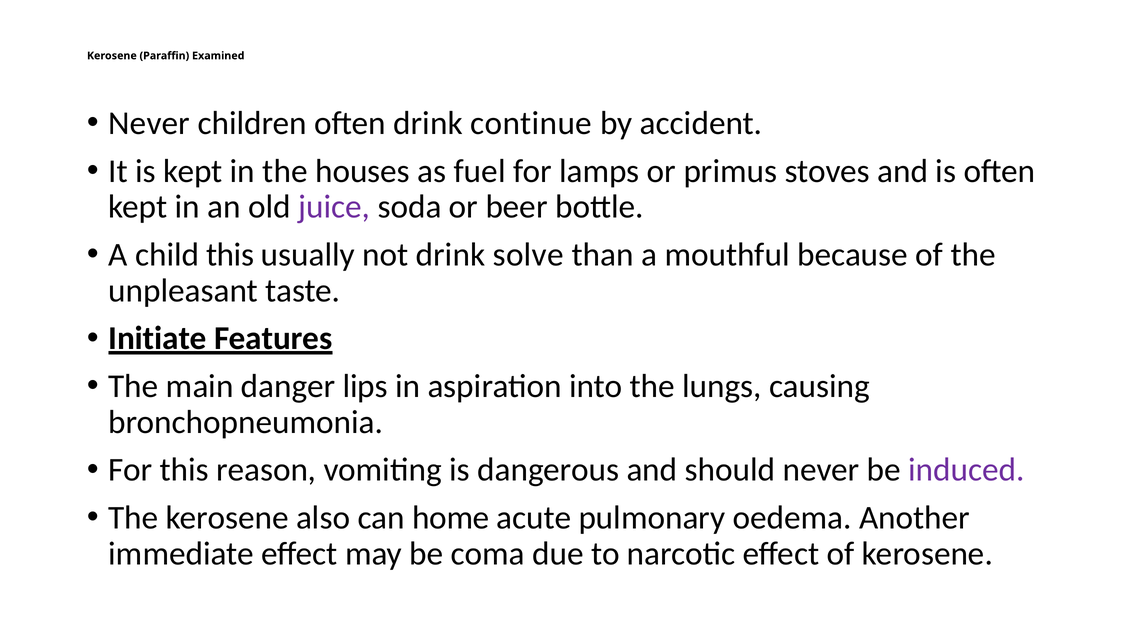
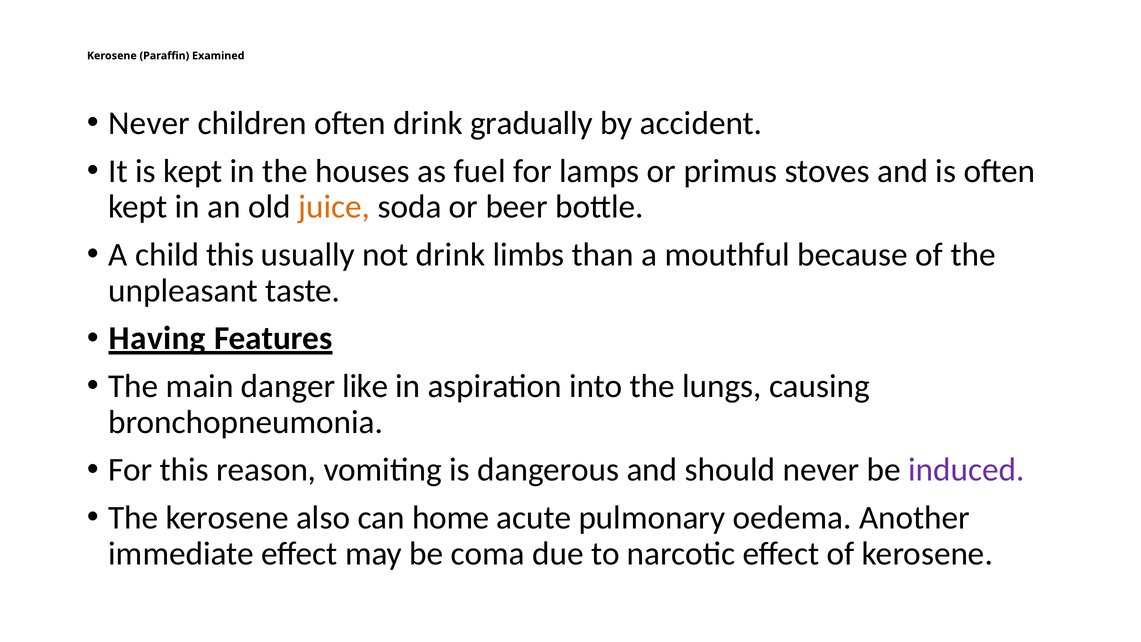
continue: continue -> gradually (531, 123)
juice colour: purple -> orange (334, 207)
solve: solve -> limbs (529, 255)
Initiate: Initiate -> Having (157, 338)
lips: lips -> like (365, 386)
